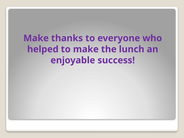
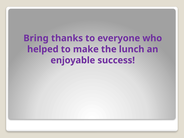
Make: Make -> Bring (36, 38)
